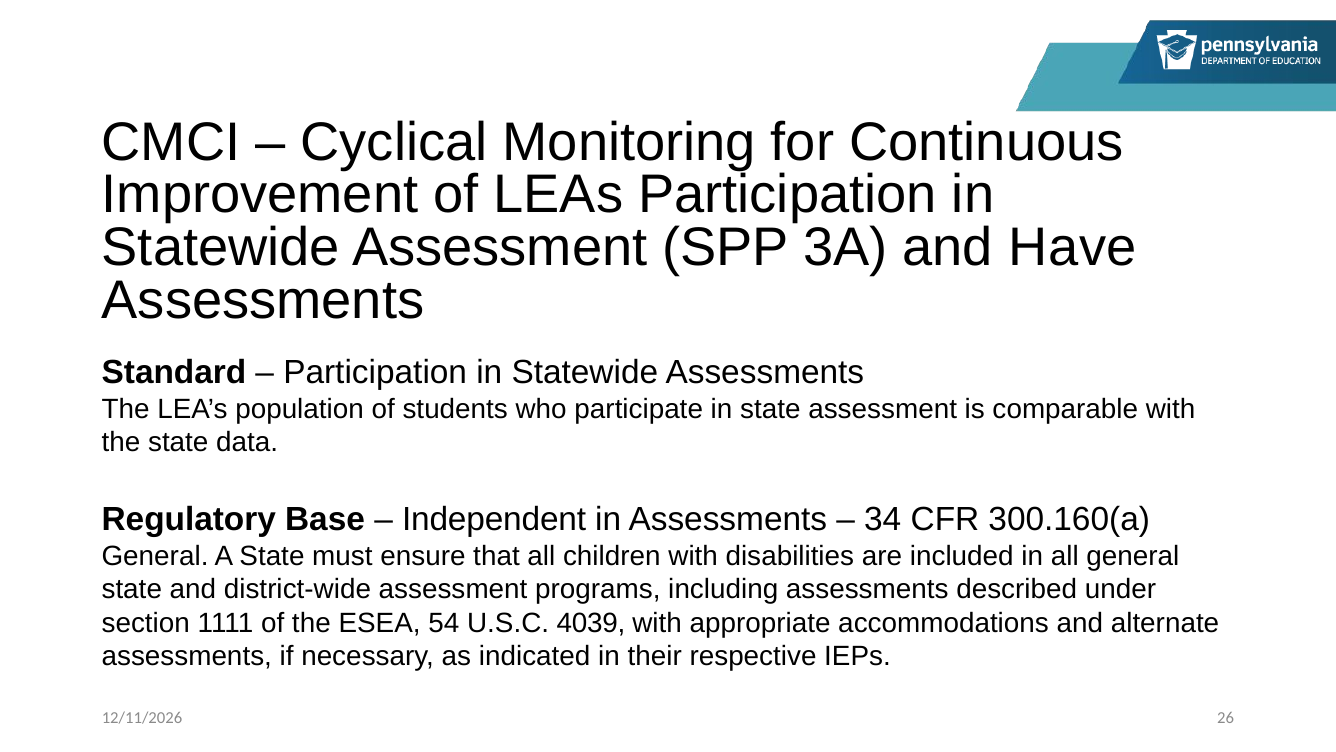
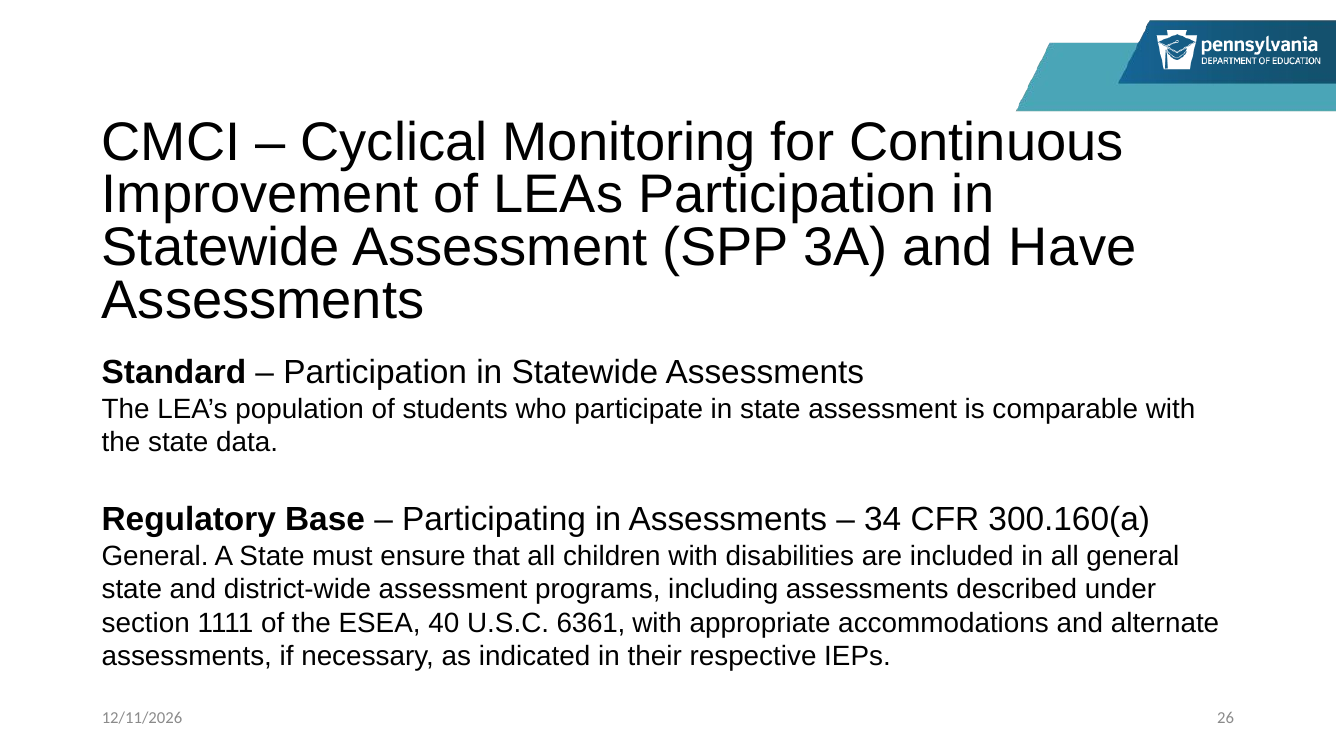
Independent: Independent -> Participating (494, 519)
54: 54 -> 40 (444, 622)
4039: 4039 -> 6361 (591, 622)
